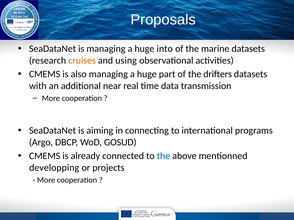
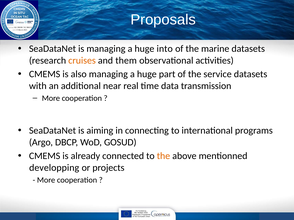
using: using -> them (126, 61)
drifters: drifters -> service (218, 74)
the colour: blue -> orange (163, 156)
